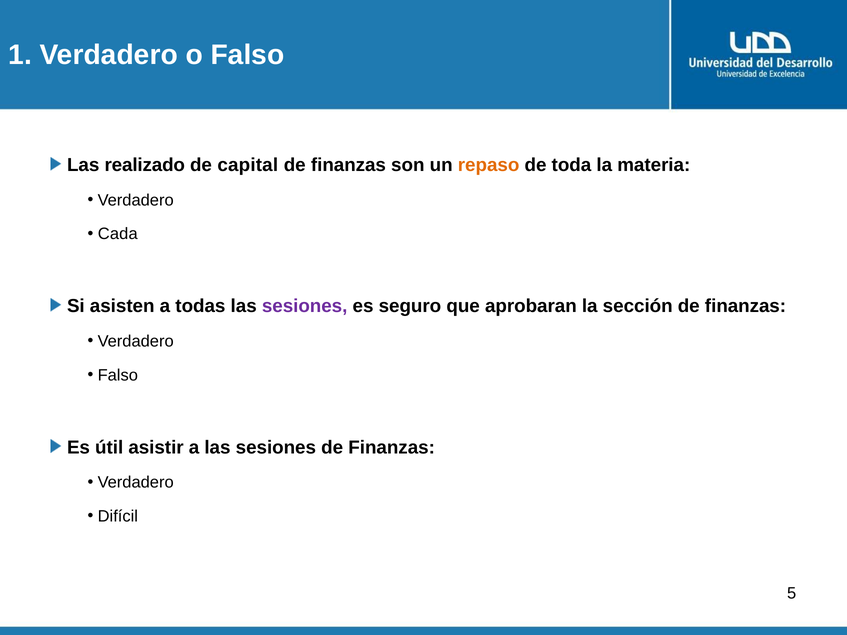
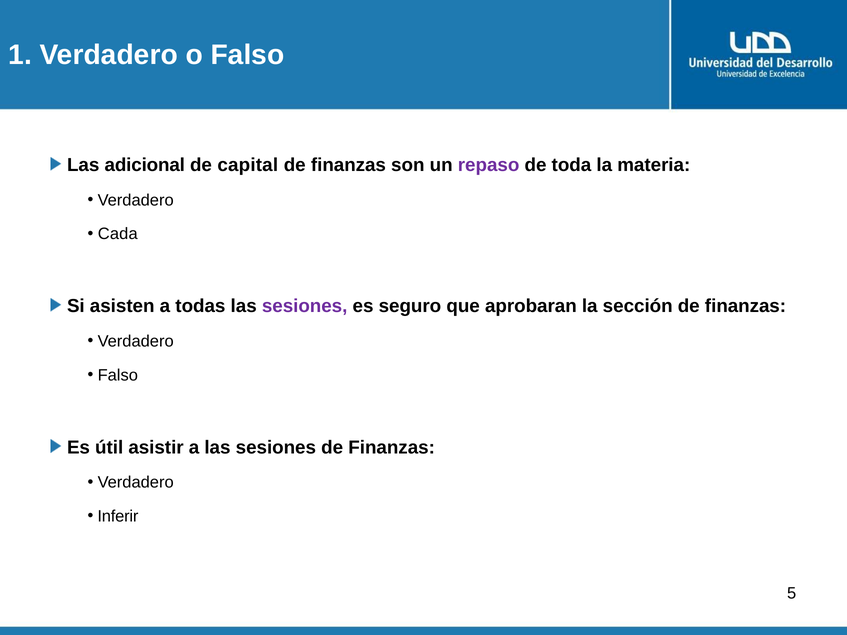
realizado: realizado -> adicional (145, 165)
repaso colour: orange -> purple (489, 165)
Difícil: Difícil -> Inferir (118, 517)
